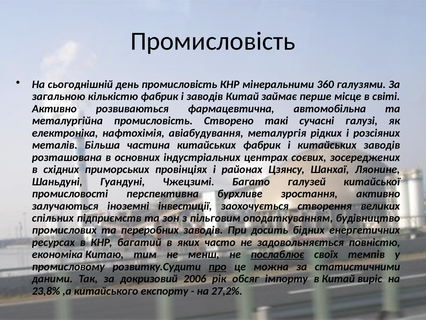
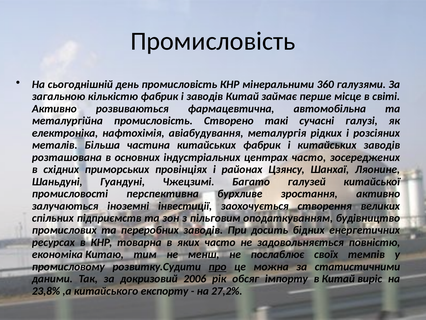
центрах соєвих: соєвих -> часто (309, 157)
багатий: багатий -> товарна (139, 242)
послаблює underline: present -> none (278, 254)
